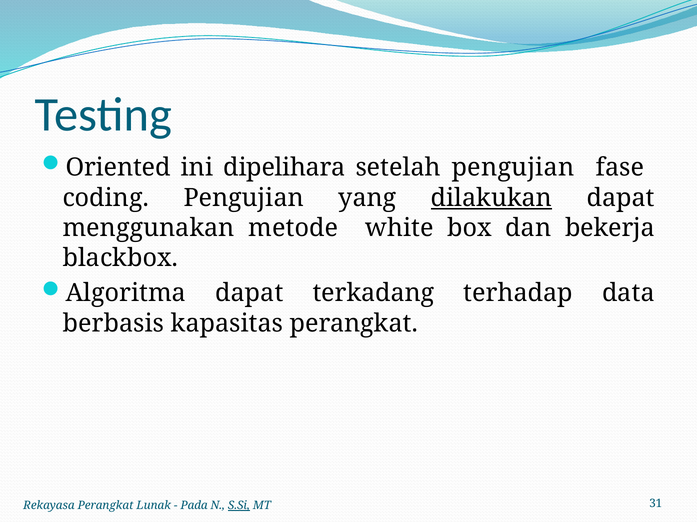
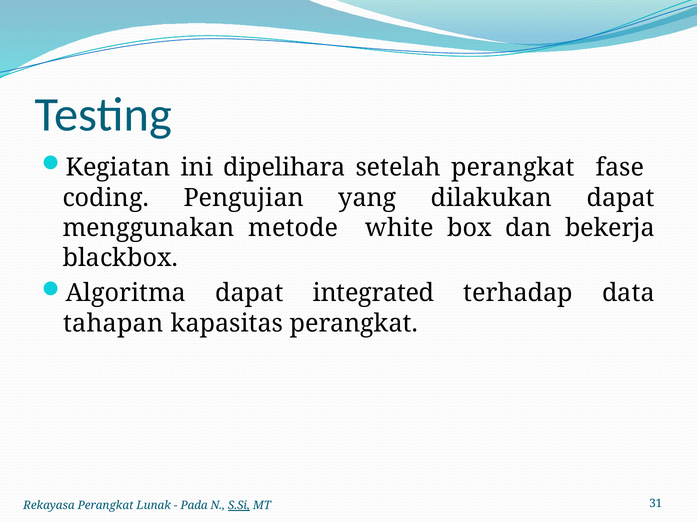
Oriented: Oriented -> Kegiatan (118, 168)
setelah pengujian: pengujian -> perangkat (513, 168)
dilakukan underline: present -> none (491, 198)
terkadang: terkadang -> integrated (374, 294)
berbasis: berbasis -> tahapan (113, 324)
